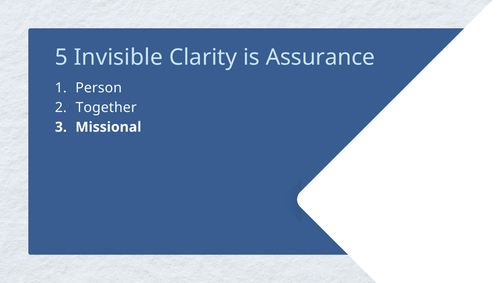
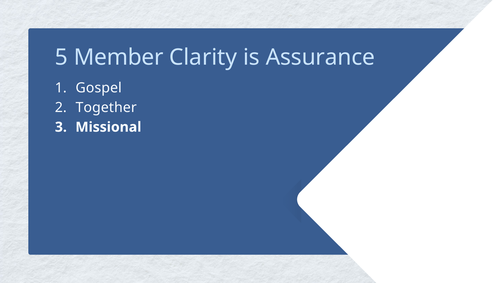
Invisible: Invisible -> Member (119, 57)
Person: Person -> Gospel (99, 88)
